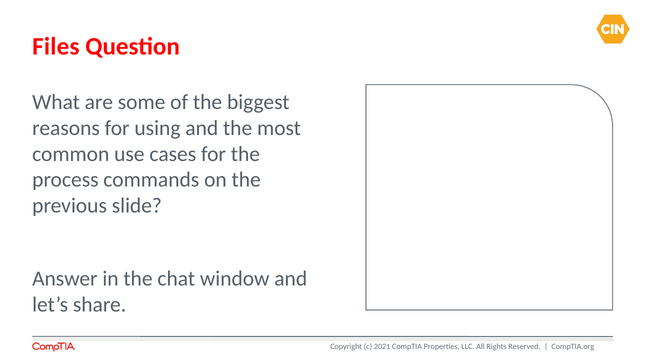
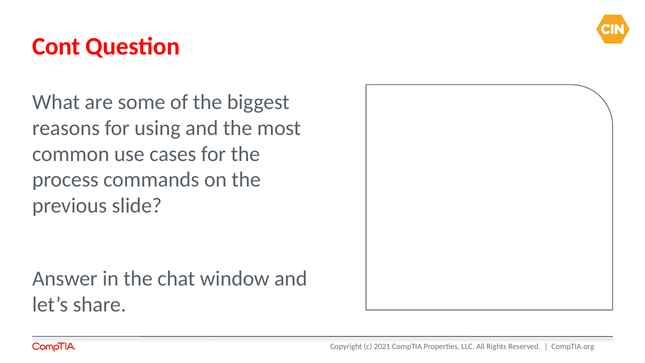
Files: Files -> Cont (56, 46)
